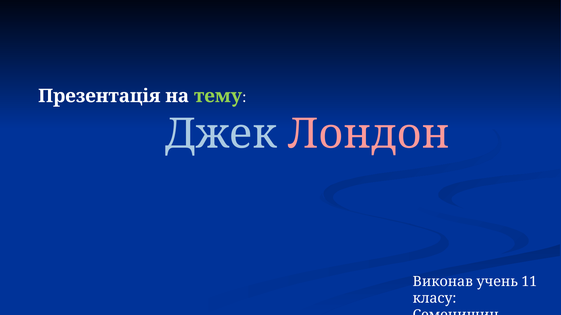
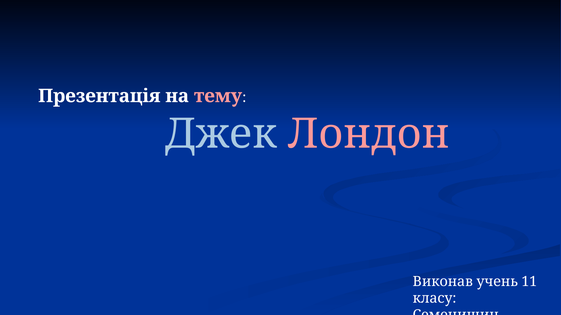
тему colour: light green -> pink (218, 96)
